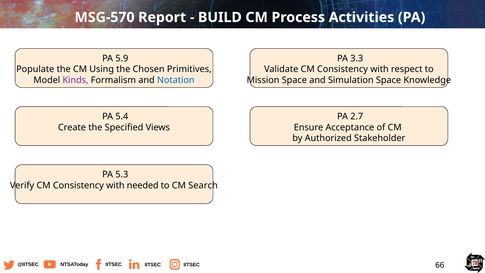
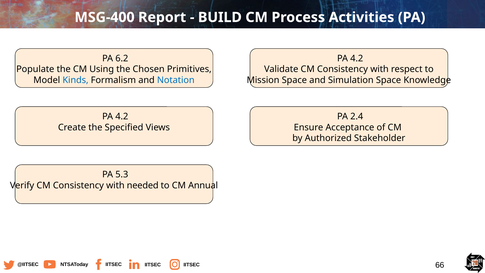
MSG-570: MSG-570 -> MSG-400 (105, 17)
5.9: 5.9 -> 6.2 (122, 58)
3.3: 3.3 -> 4.2 (357, 58)
Kinds colour: purple -> blue (76, 80)
5.4: 5.4 -> 4.2 (122, 116)
2.7: 2.7 -> 2.4 (357, 116)
Search: Search -> Annual (203, 185)
